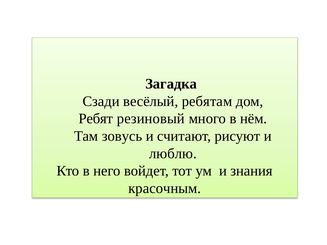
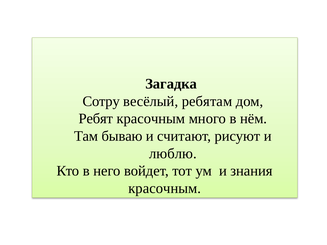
Сзади: Сзади -> Сотру (101, 101)
Ребят резиновый: резиновый -> красочным (151, 119)
зовусь: зовусь -> бываю (122, 136)
